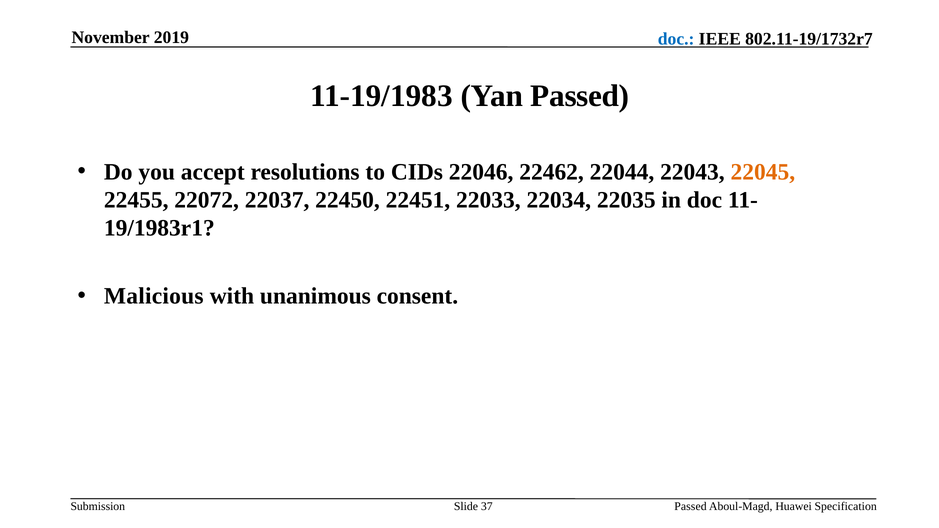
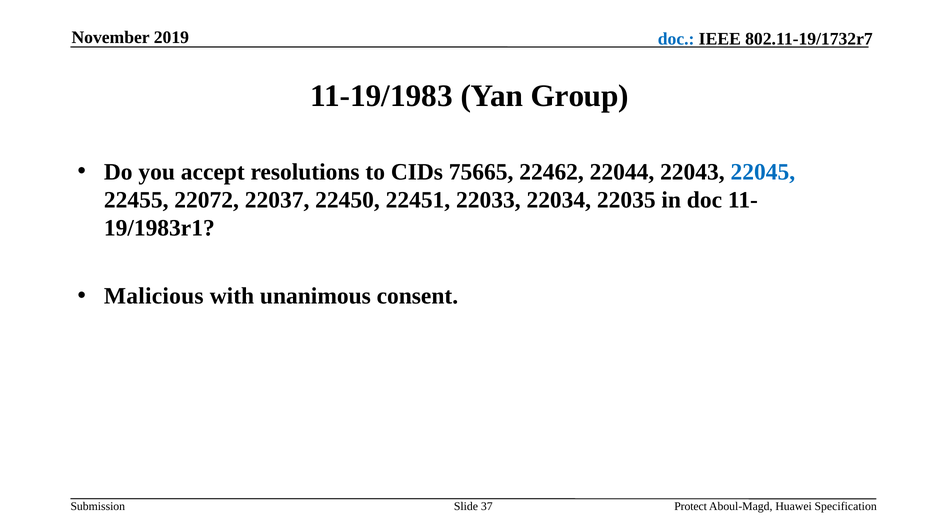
Yan Passed: Passed -> Group (580, 96)
22046: 22046 -> 75665 (481, 172)
22045 colour: orange -> blue (763, 172)
Passed: Passed -> Protect (691, 507)
